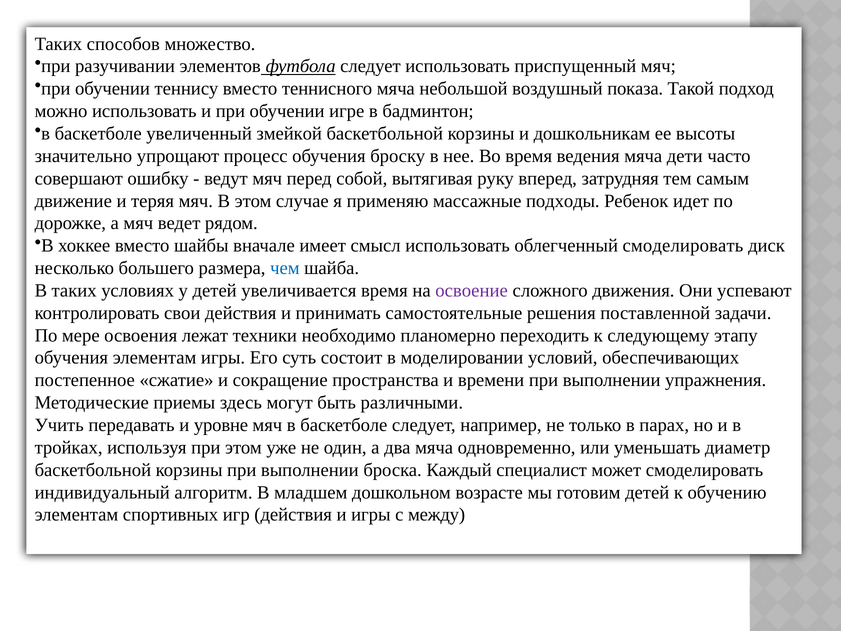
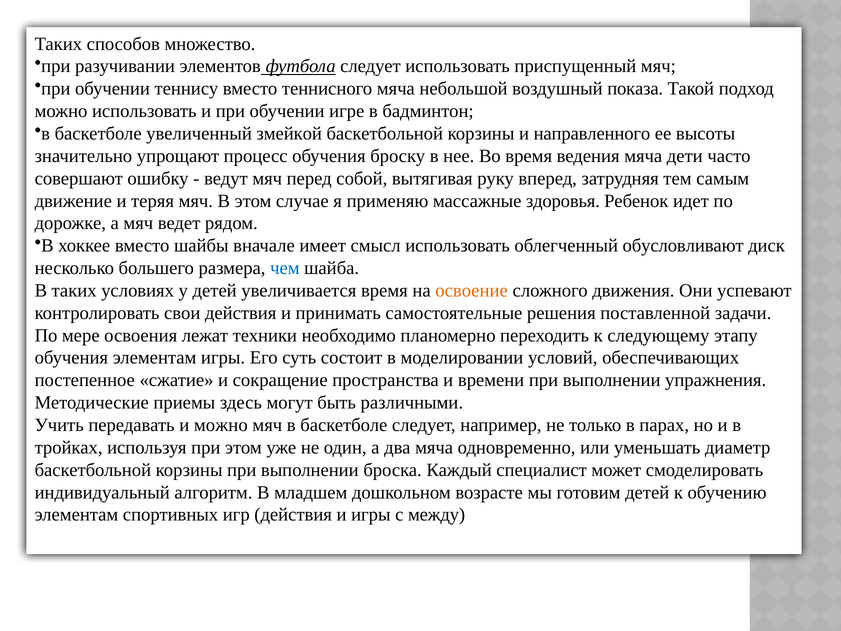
дошкольникам: дошкольникам -> направленного (592, 134)
подходы: подходы -> здоровья (563, 201)
облегченный смоделировать: смоделировать -> обусловливают (683, 246)
освоение colour: purple -> orange (472, 290)
и уровне: уровне -> можно (221, 425)
